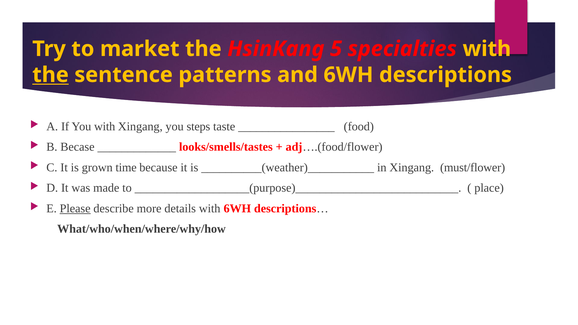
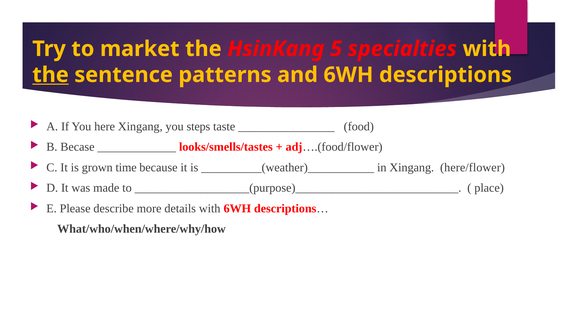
You with: with -> here (105, 127)
must/flower: must/flower -> here/flower (473, 168)
Please underline: present -> none (75, 208)
